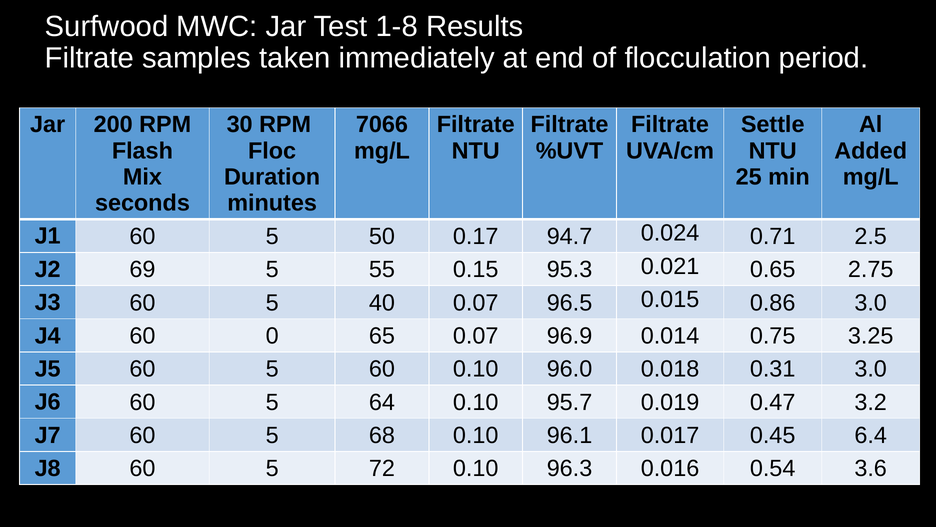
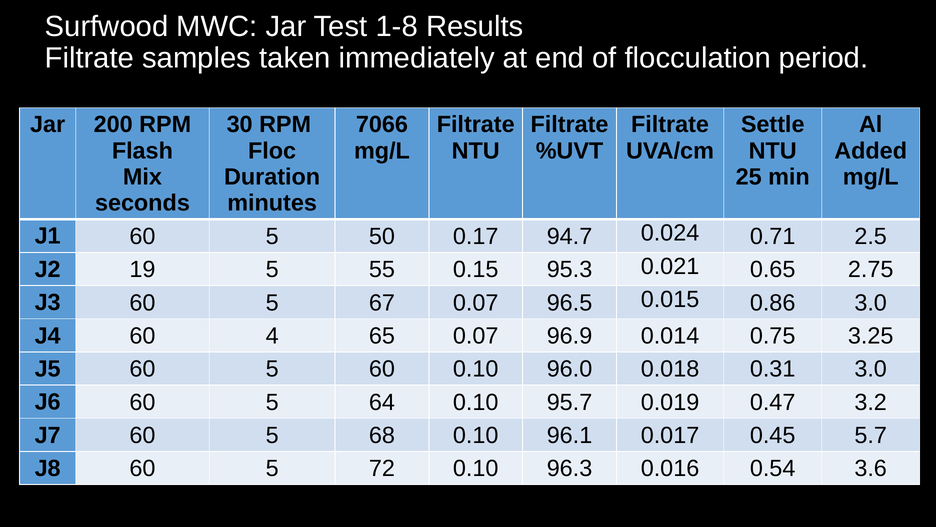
69: 69 -> 19 (142, 269)
40: 40 -> 67 (382, 303)
0: 0 -> 4 (272, 336)
6.4: 6.4 -> 5.7 (871, 435)
